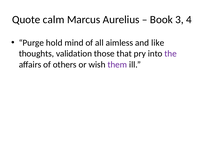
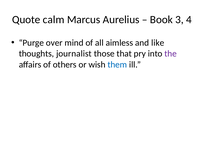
hold: hold -> over (54, 43)
validation: validation -> journalist (74, 54)
them colour: purple -> blue (117, 65)
